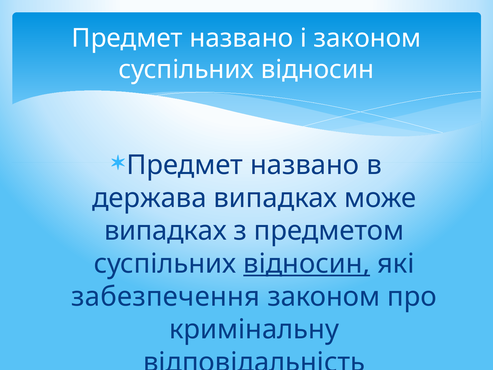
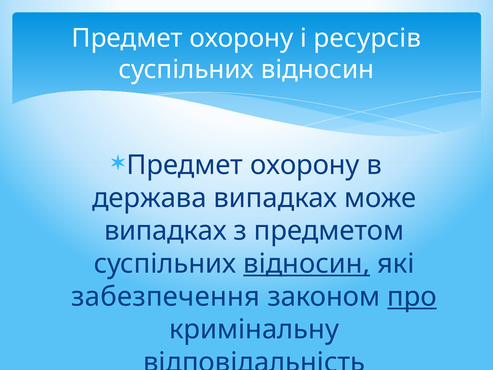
названо: названо -> охорону (241, 38)
і законом: законом -> ресурсів (367, 38)
названо: названо -> охорону (305, 165)
про underline: none -> present (412, 297)
